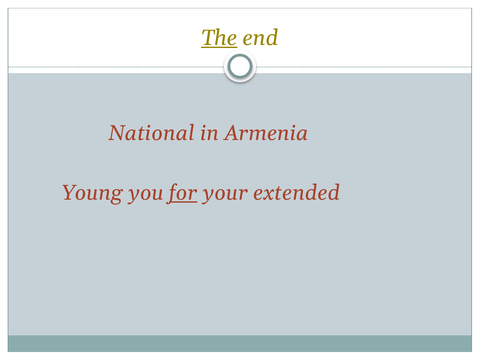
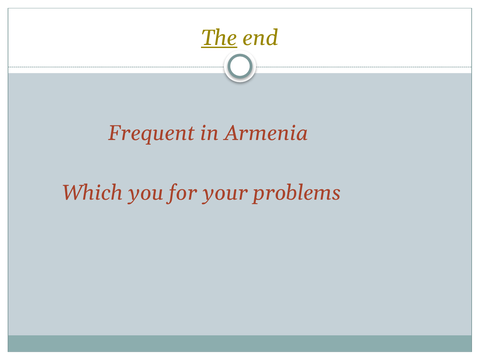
National: National -> Frequent (151, 133)
Young: Young -> Which (92, 193)
for underline: present -> none (183, 193)
extended: extended -> problems (297, 193)
